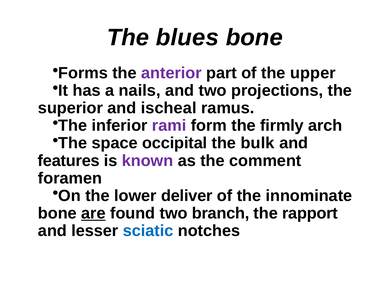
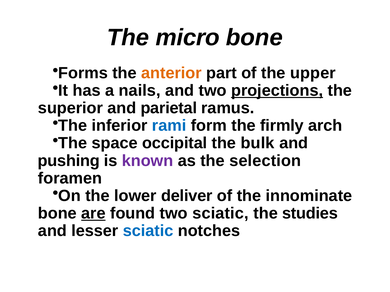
blues: blues -> micro (188, 38)
anterior colour: purple -> orange (171, 73)
projections underline: none -> present (277, 91)
ischeal: ischeal -> parietal (169, 108)
rami colour: purple -> blue (169, 126)
features: features -> pushing (69, 161)
comment: comment -> selection (265, 161)
two branch: branch -> sciatic (220, 214)
rapport: rapport -> studies (310, 214)
